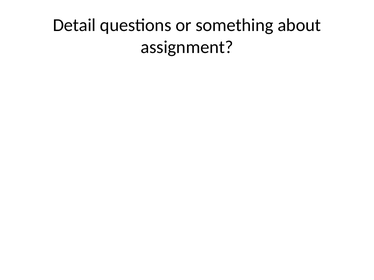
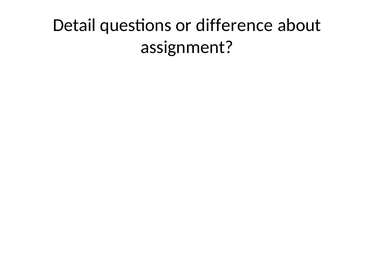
something: something -> difference (234, 25)
